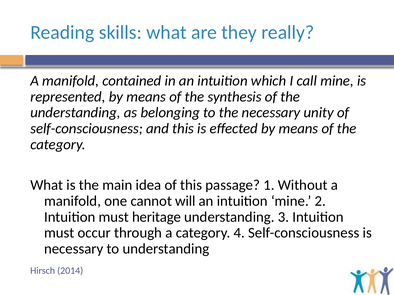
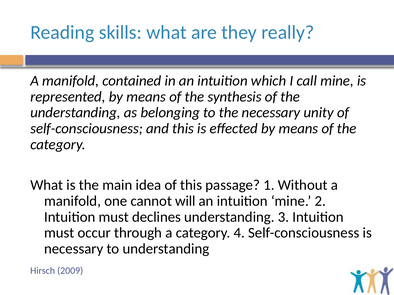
heritage: heritage -> declines (156, 217)
2014: 2014 -> 2009 (70, 271)
